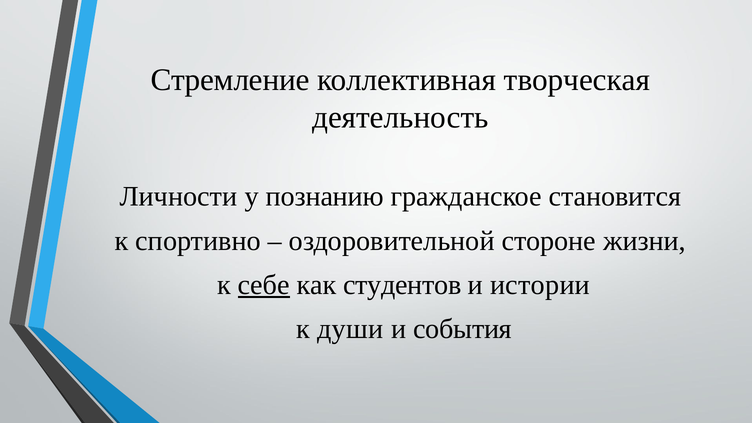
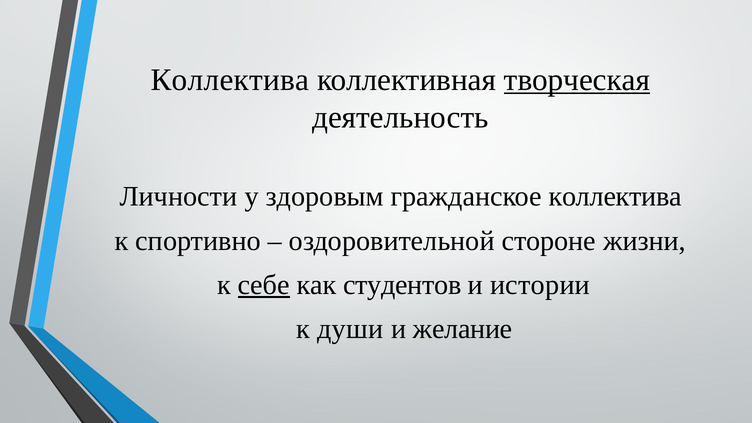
Стремление: Стремление -> Коллектива (230, 80)
творческая underline: none -> present (577, 80)
познанию: познанию -> здоровым (325, 197)
гражданское становится: становится -> коллектива (615, 197)
события: события -> желание (463, 329)
